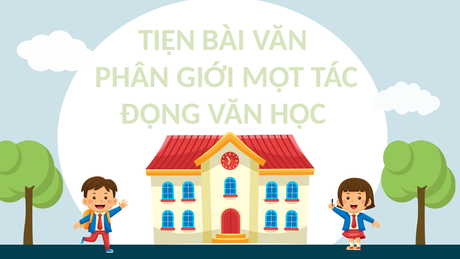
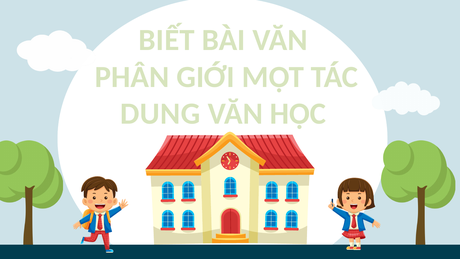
TIỆN: TIỆN -> BIẾT (167, 40)
ĐỘNG: ĐỘNG -> DUNG (160, 114)
